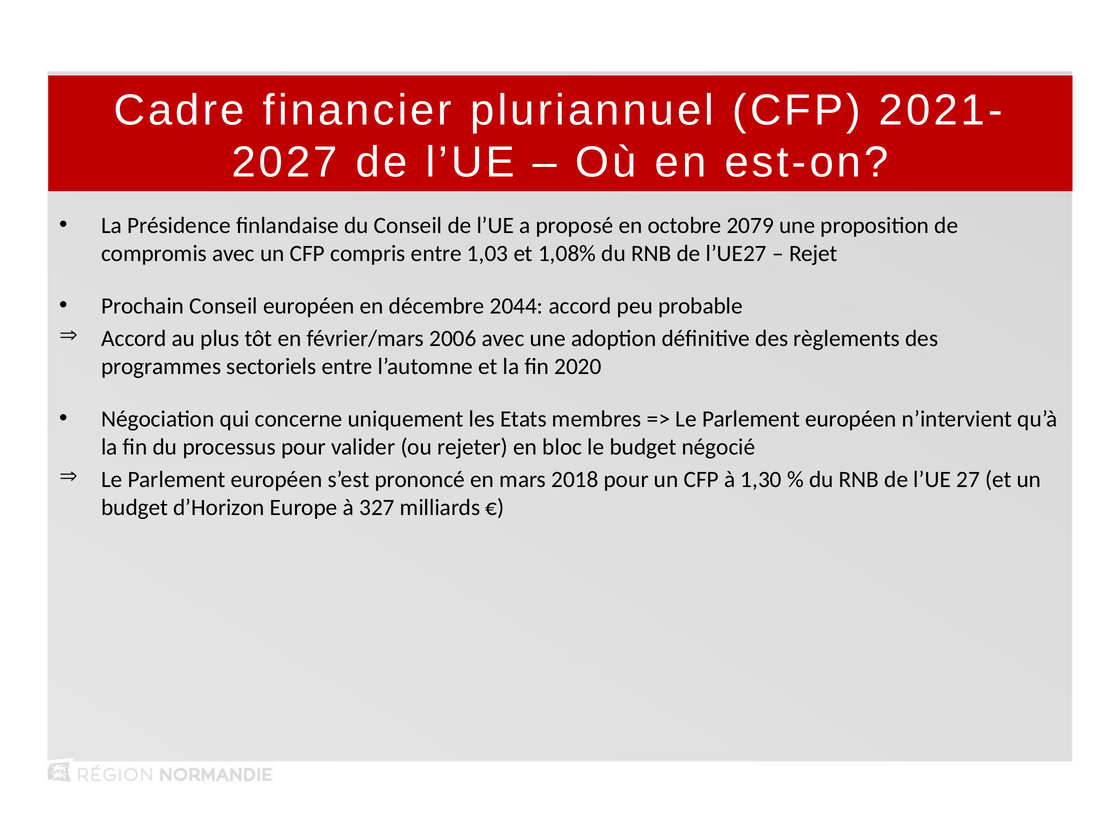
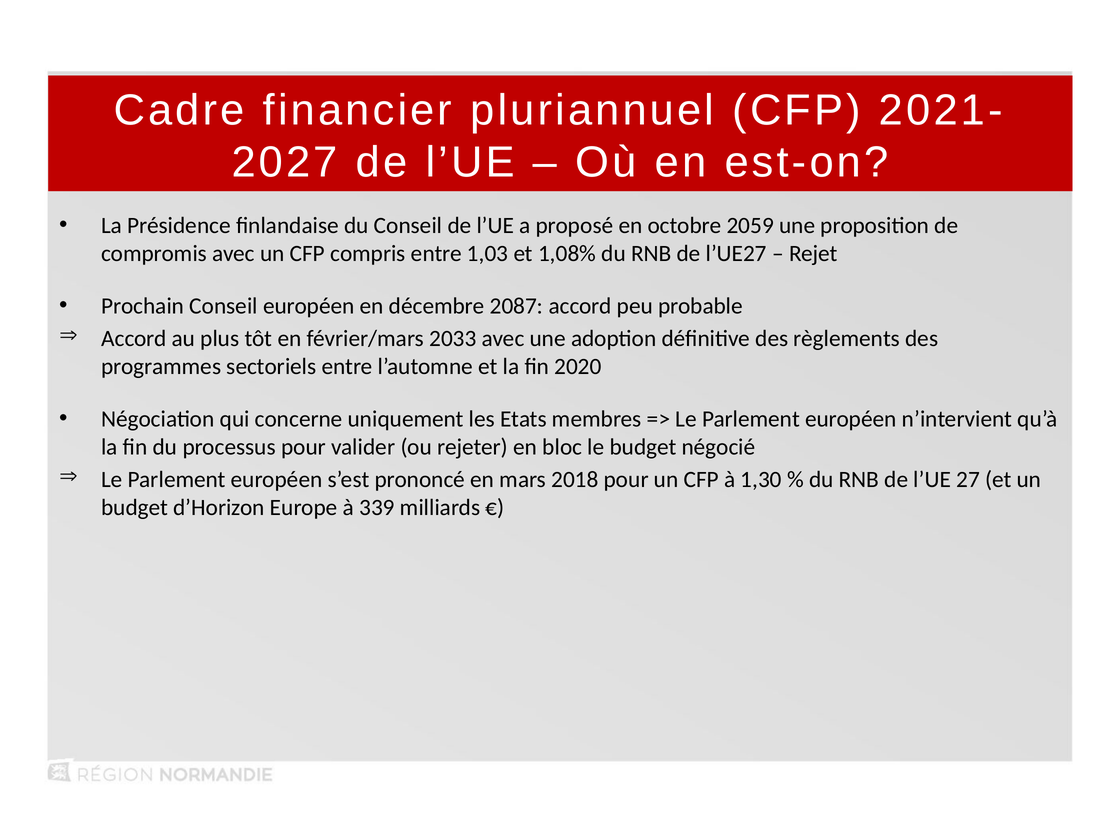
2079: 2079 -> 2059 (750, 225)
2044: 2044 -> 2087 (516, 306)
2006: 2006 -> 2033 (453, 338)
327: 327 -> 339 (377, 508)
